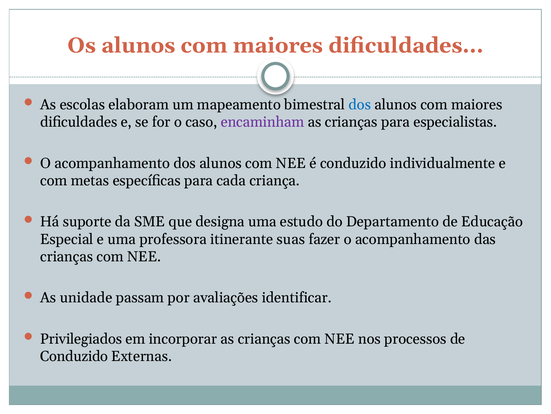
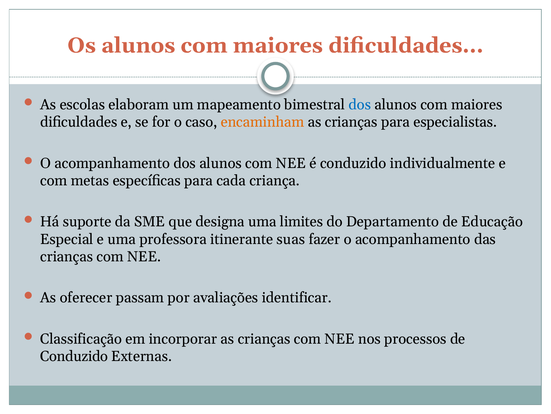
encaminham colour: purple -> orange (263, 122)
estudo: estudo -> limites (301, 221)
unidade: unidade -> oferecer (86, 297)
Privilegiados: Privilegiados -> Classificação (81, 338)
